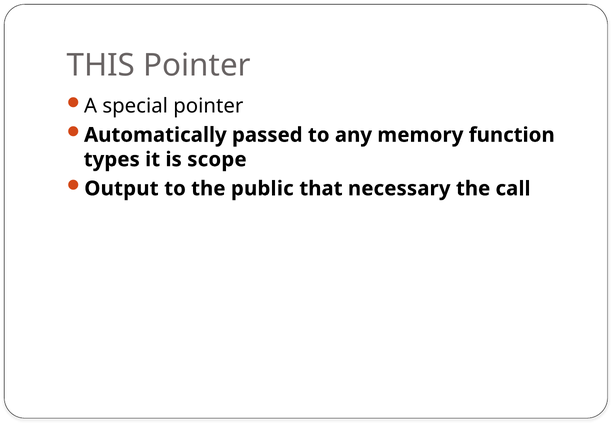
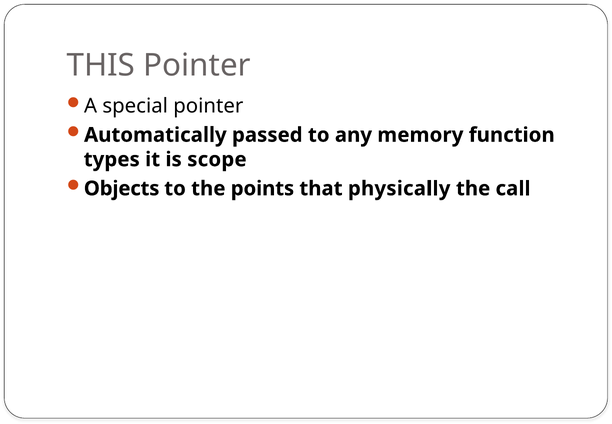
Output: Output -> Objects (122, 188)
public: public -> points (262, 188)
necessary: necessary -> physically (399, 188)
